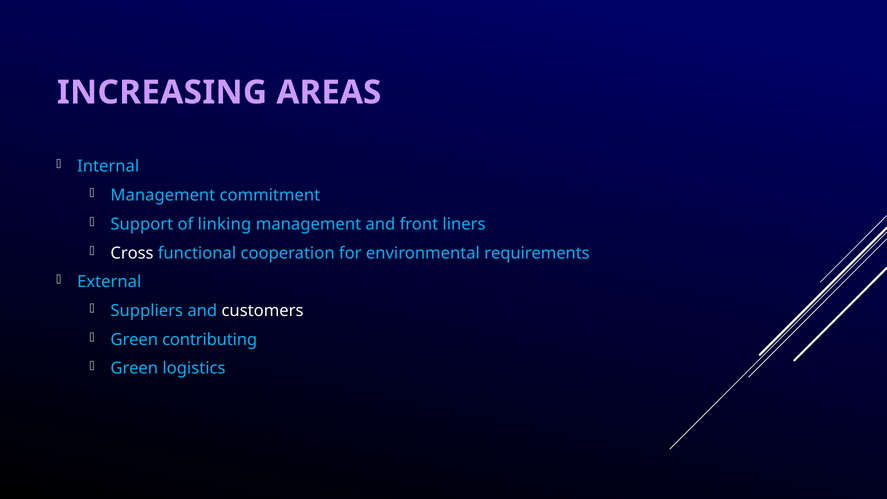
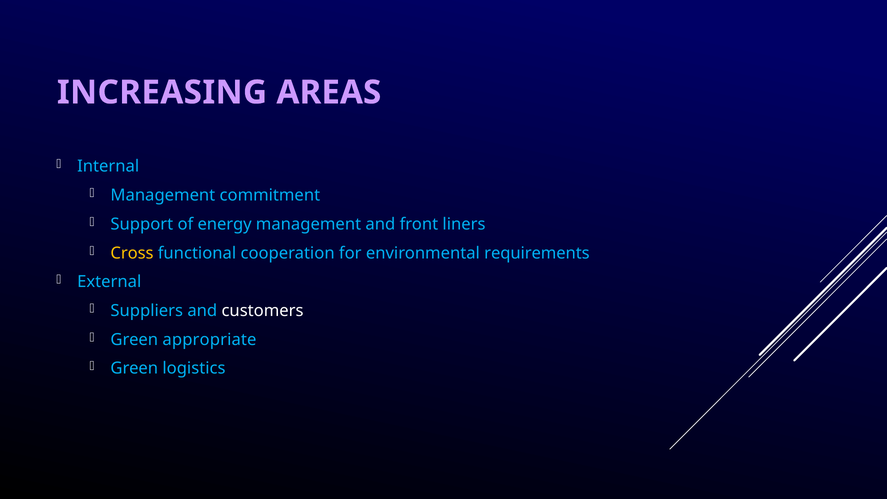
linking: linking -> energy (225, 224)
Cross colour: white -> yellow (132, 253)
contributing: contributing -> appropriate (209, 339)
